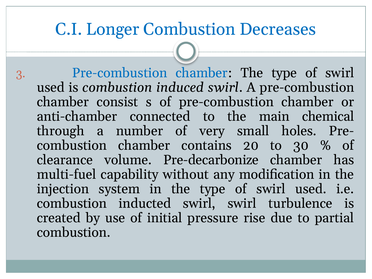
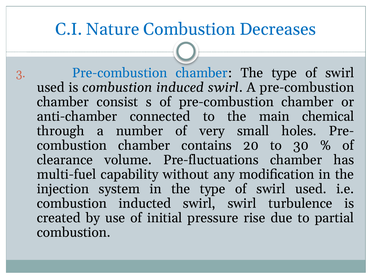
Longer: Longer -> Nature (113, 29)
Pre-decarbonize: Pre-decarbonize -> Pre-fluctuations (211, 160)
